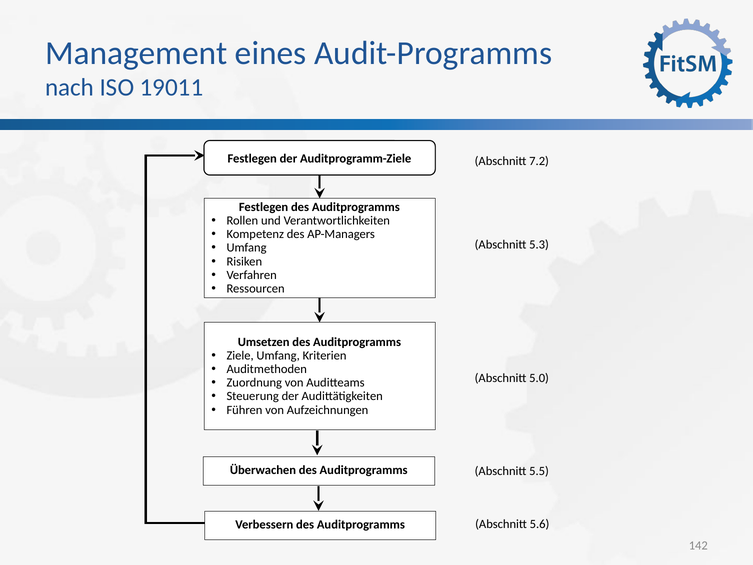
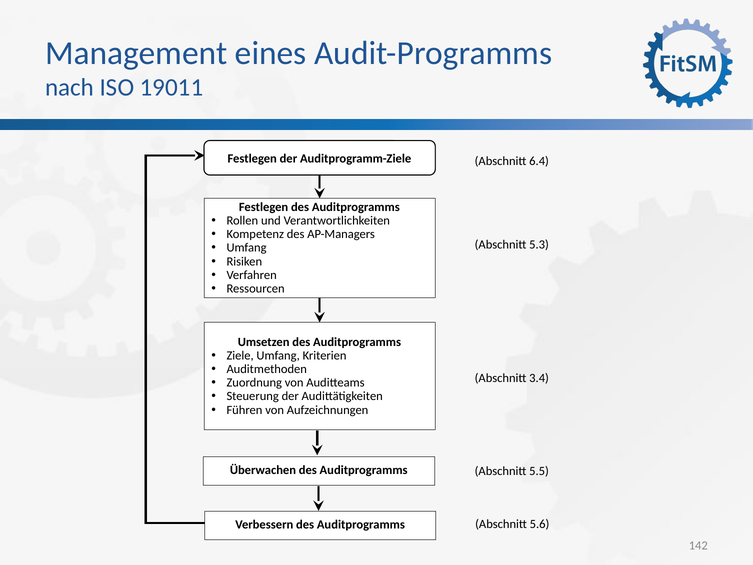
7.2: 7.2 -> 6.4 (539, 161)
5.0: 5.0 -> 3.4 (539, 378)
